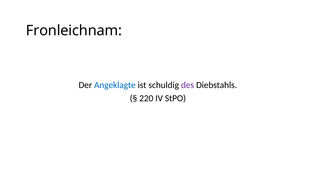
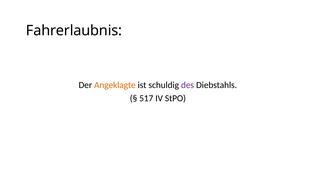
Fronleichnam: Fronleichnam -> Fahrerlaubnis (74, 31)
Angeklagte colour: blue -> orange (115, 85)
220: 220 -> 517 (146, 98)
